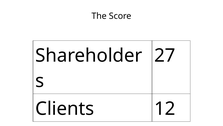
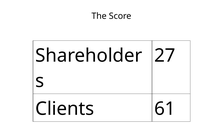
12: 12 -> 61 (165, 108)
